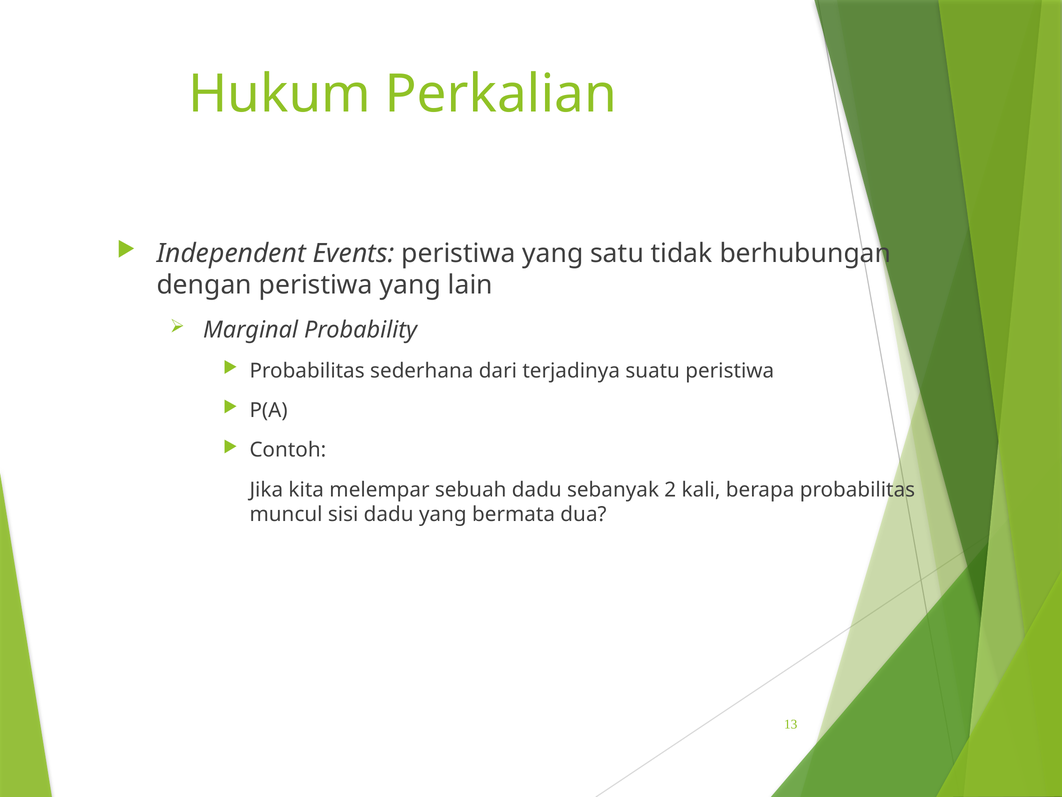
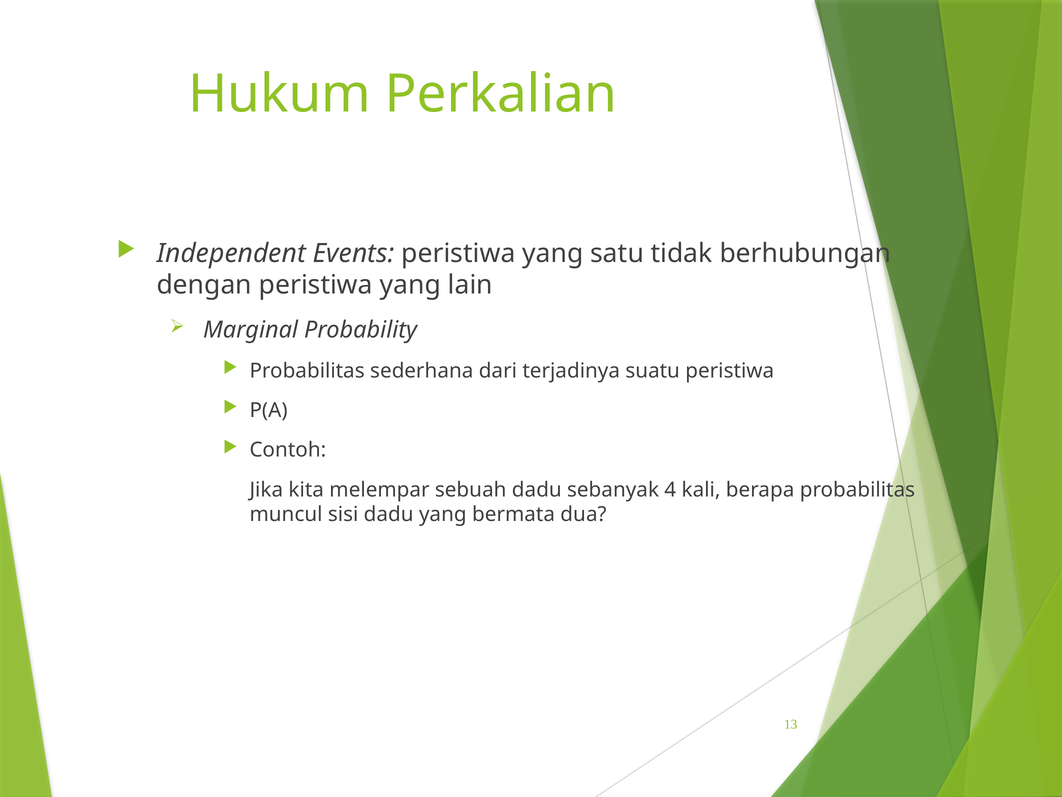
2: 2 -> 4 (670, 489)
